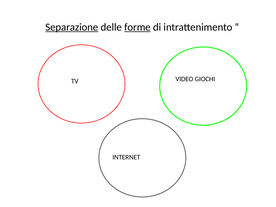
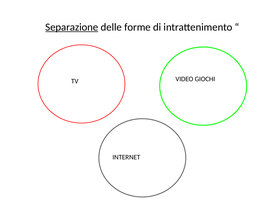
forme underline: present -> none (137, 27)
